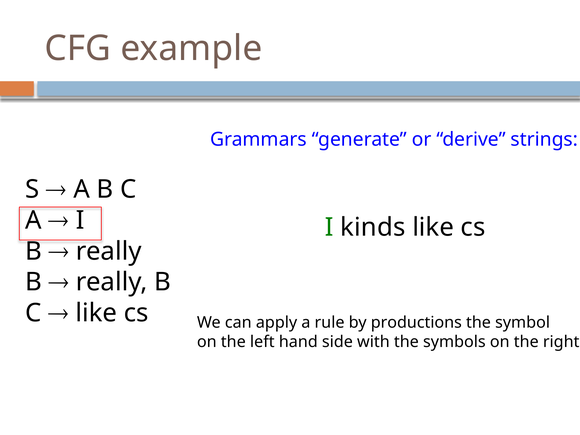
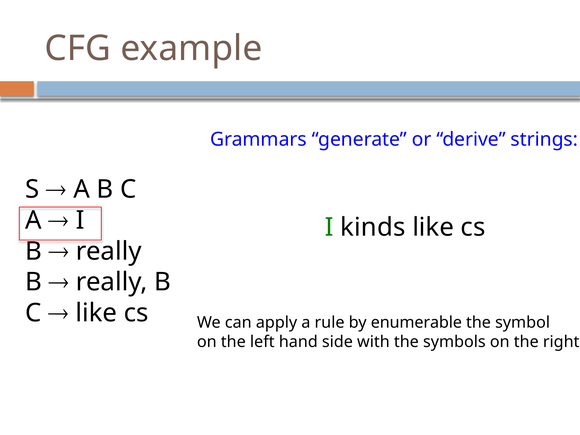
productions: productions -> enumerable (416, 322)
